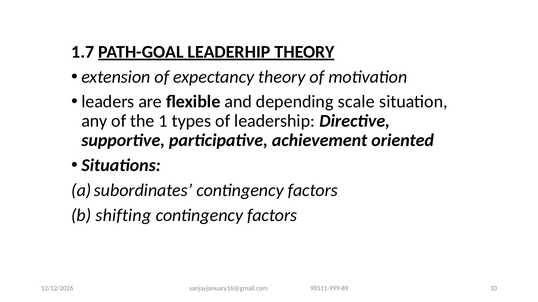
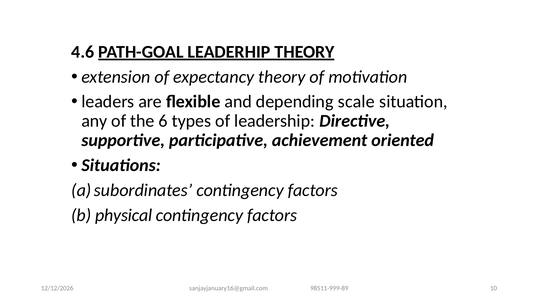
1.7: 1.7 -> 4.6 (83, 52)
1: 1 -> 6 (163, 121)
shifting: shifting -> physical (124, 216)
